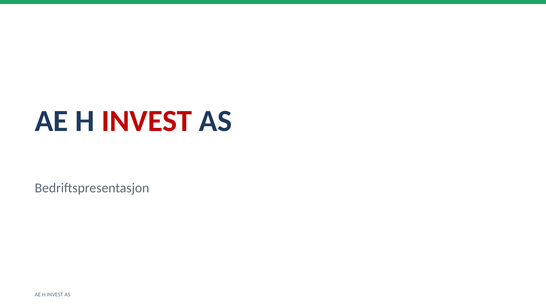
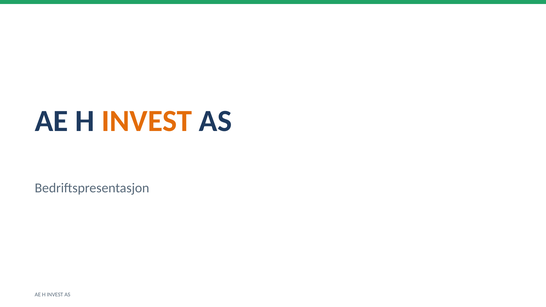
INVEST colour: red -> orange (147, 121)
